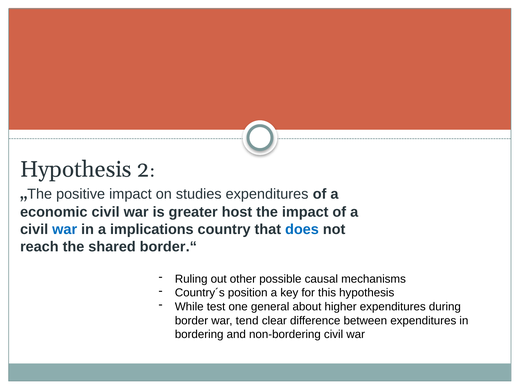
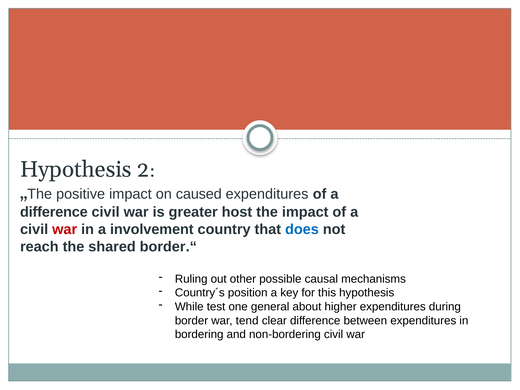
studies: studies -> caused (199, 194)
economic: economic -> difference (54, 212)
war colour: blue -> red (65, 229)
implications: implications -> involvement (152, 229)
